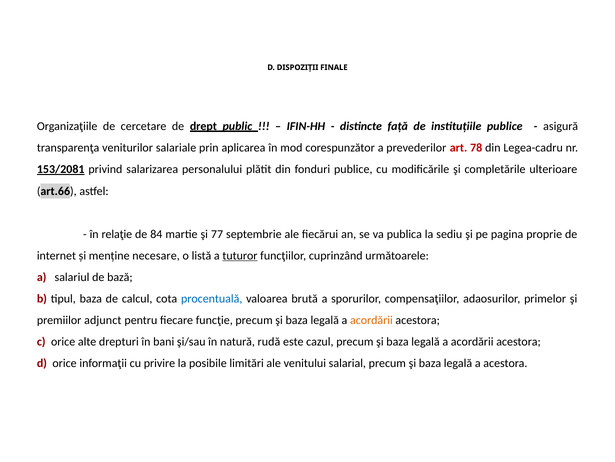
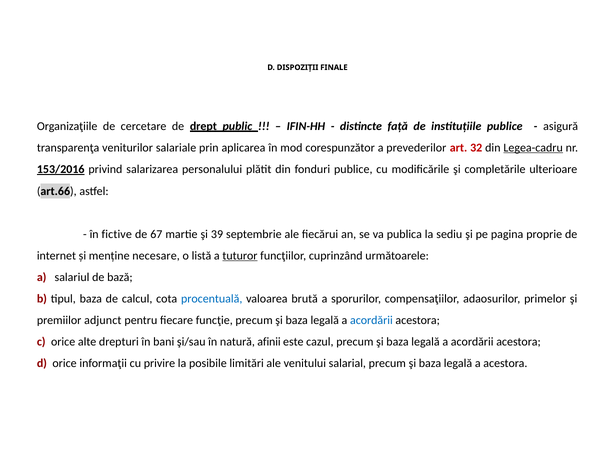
78: 78 -> 32 (476, 147)
Legea-cadru underline: none -> present (533, 147)
153/2081: 153/2081 -> 153/2016 (61, 169)
relaţie: relaţie -> fictive (117, 234)
84: 84 -> 67 (156, 234)
77: 77 -> 39 (217, 234)
acordării colour: orange -> blue (371, 320)
rudă: rudă -> afinii (269, 341)
